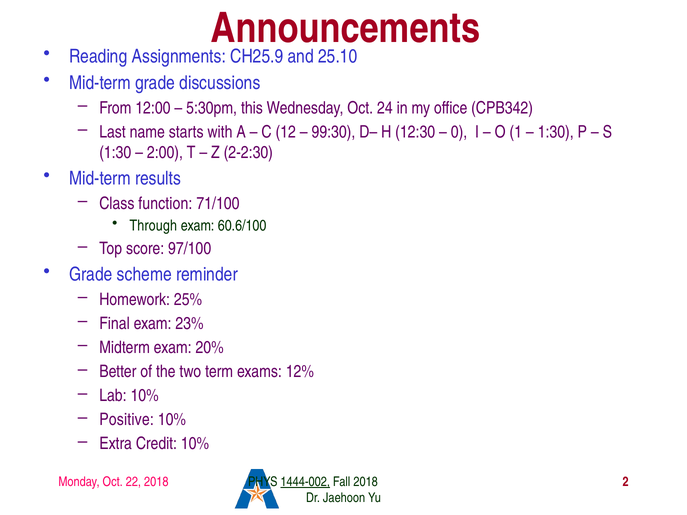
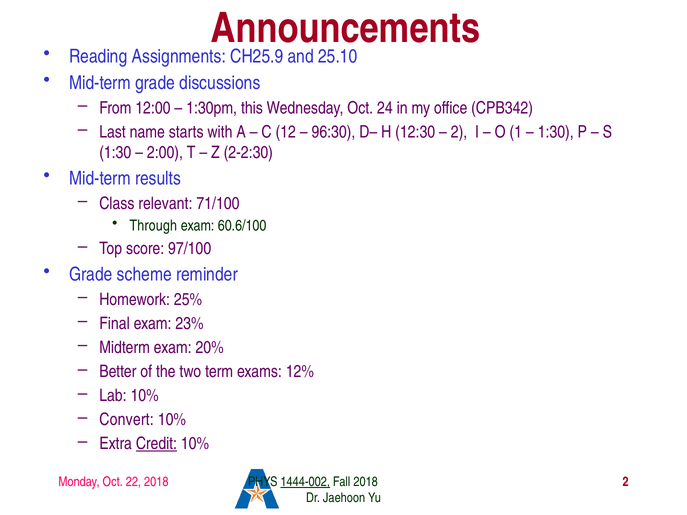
5:30pm: 5:30pm -> 1:30pm (212, 108)
99:30: 99:30 -> 96:30 (333, 132)
0: 0 -> 2 (459, 132)
function: function -> relevant (165, 204)
Positive: Positive -> Convert (127, 420)
Credit underline: none -> present (156, 444)
